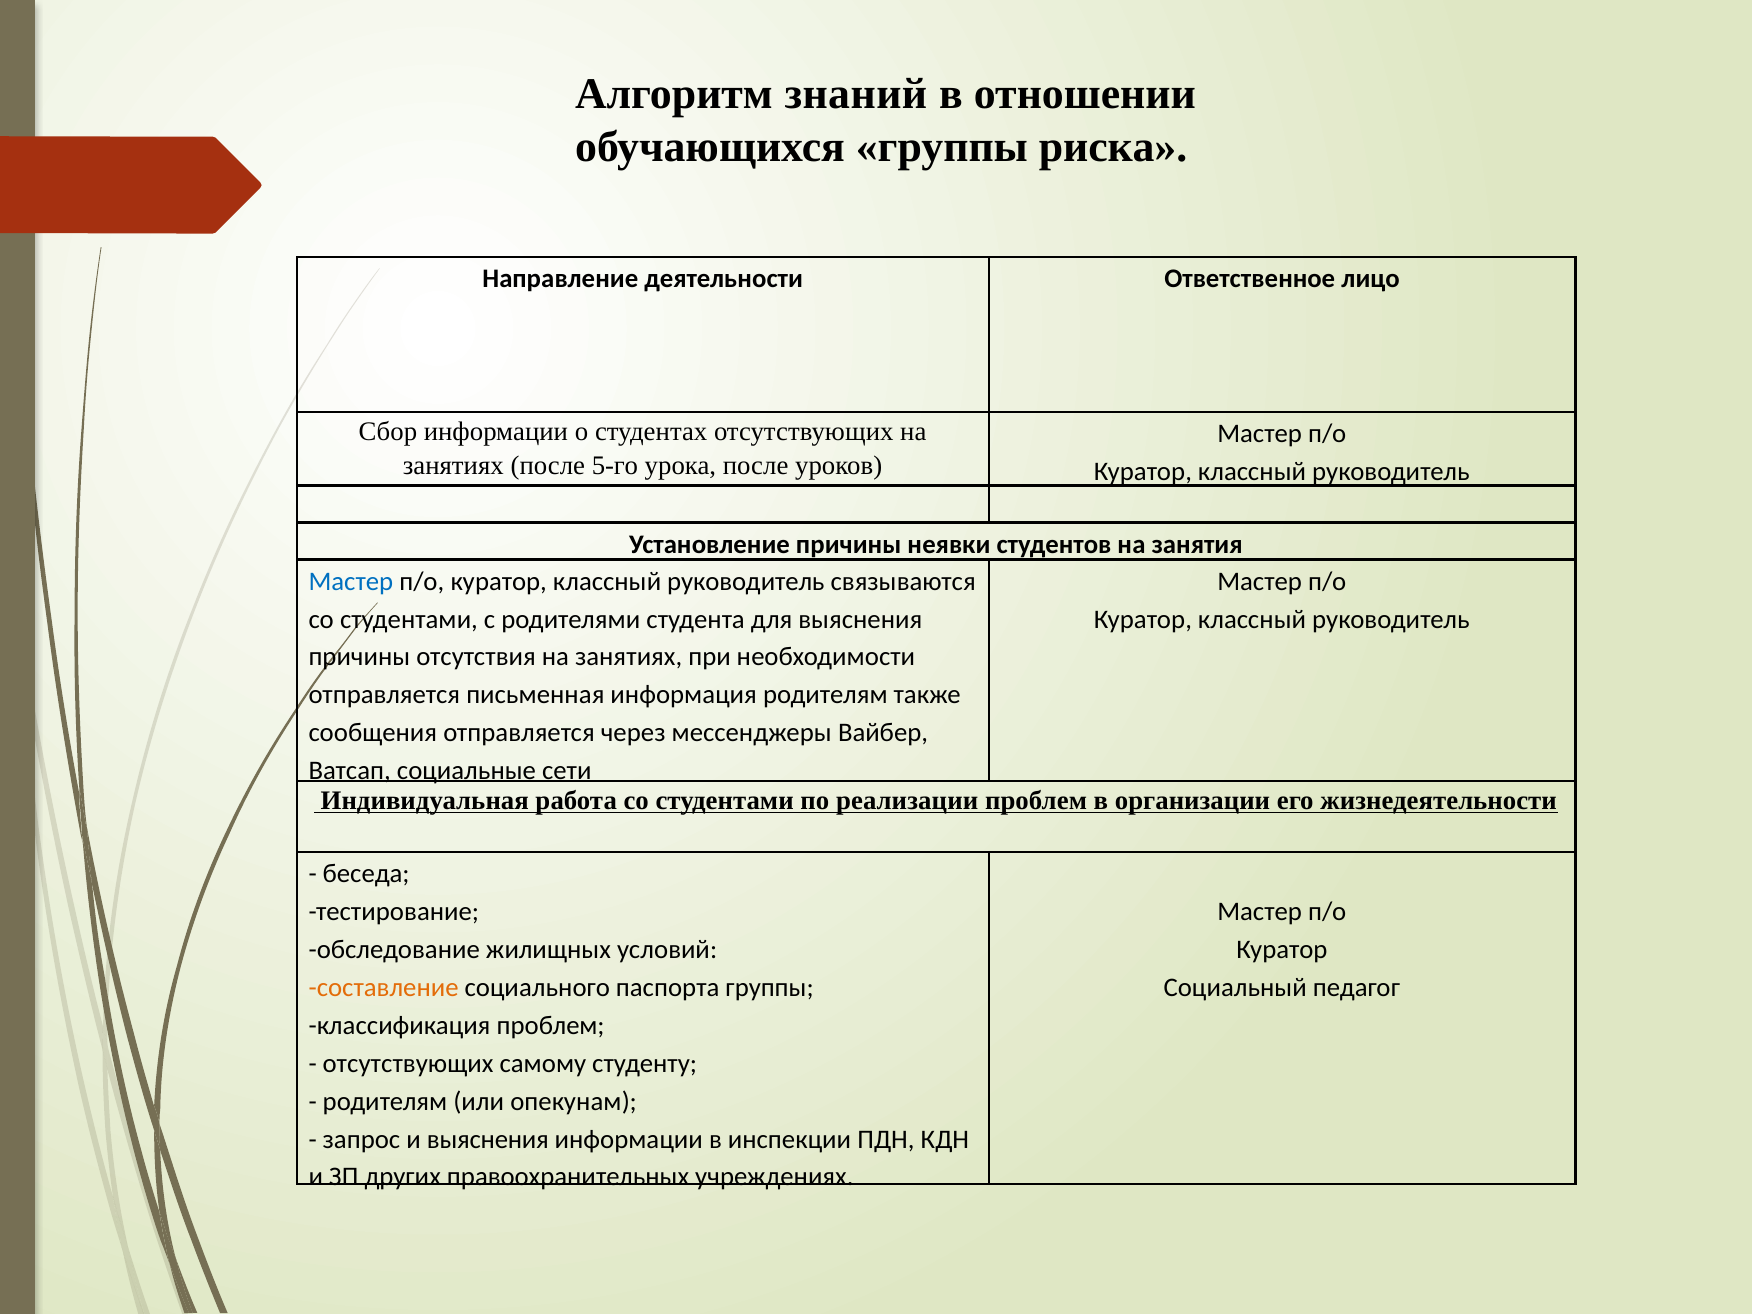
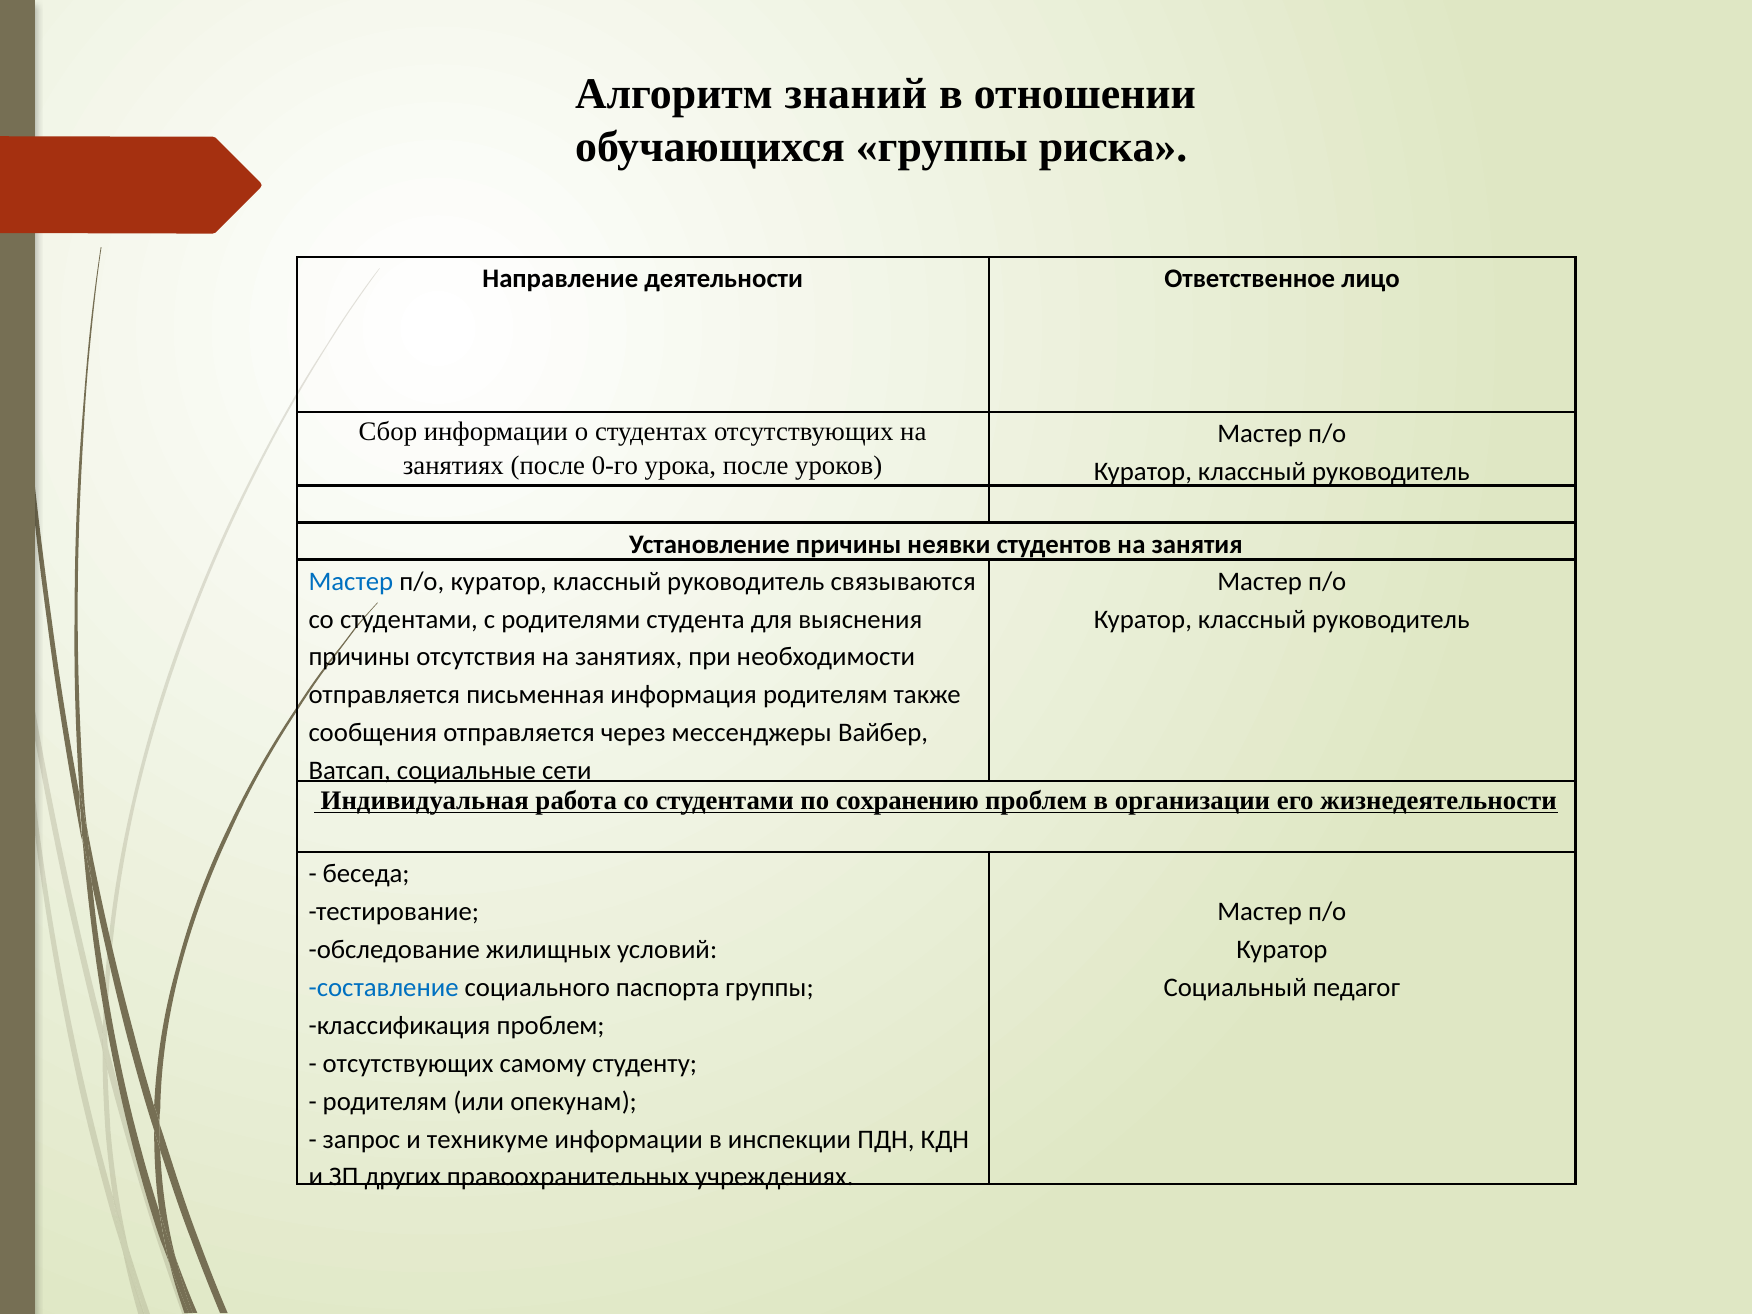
5-го: 5-го -> 0-го (615, 465)
реализации: реализации -> сохранению (907, 800)
составление colour: orange -> blue (384, 987)
и выяснения: выяснения -> техникуме (488, 1139)
